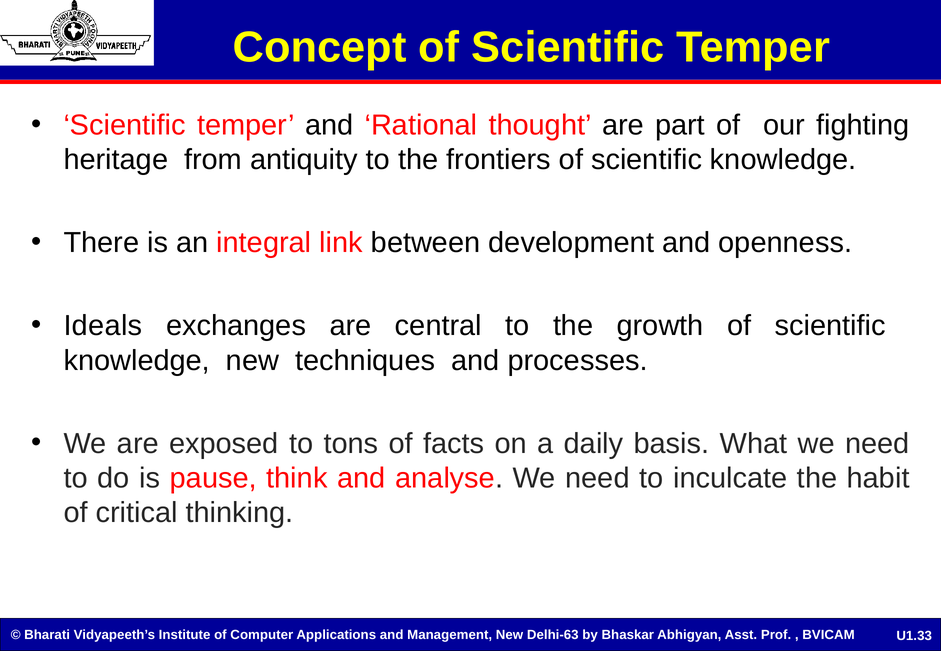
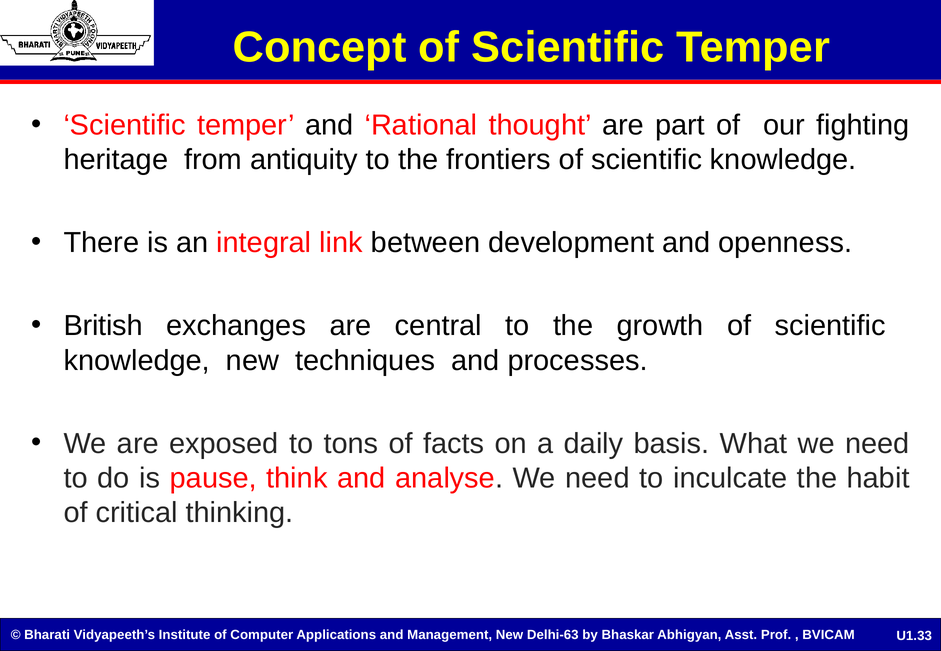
Ideals: Ideals -> British (103, 326)
